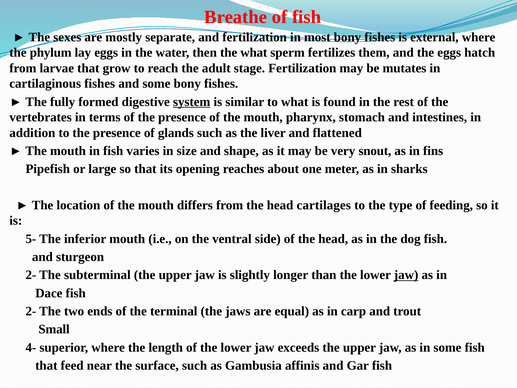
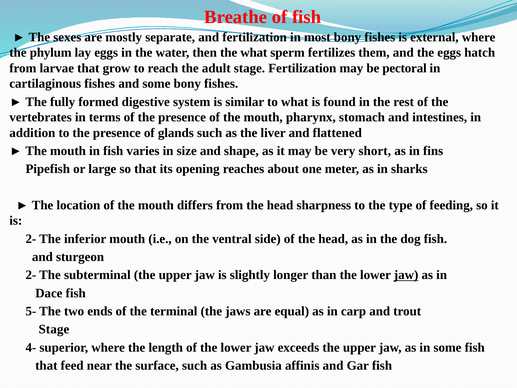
mutates: mutates -> pectoral (405, 68)
system underline: present -> none (192, 102)
snout: snout -> short (375, 151)
cartilages: cartilages -> sharpness (324, 205)
5-: 5- -> 2- (31, 239)
2-: 2- -> 5- (31, 311)
Small: Small -> Stage (54, 329)
